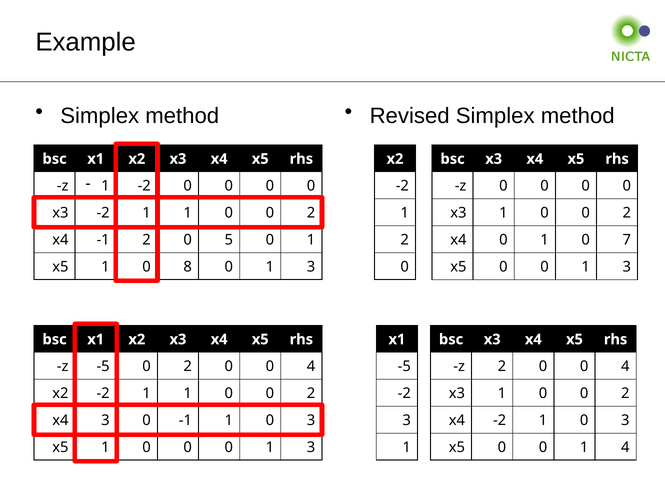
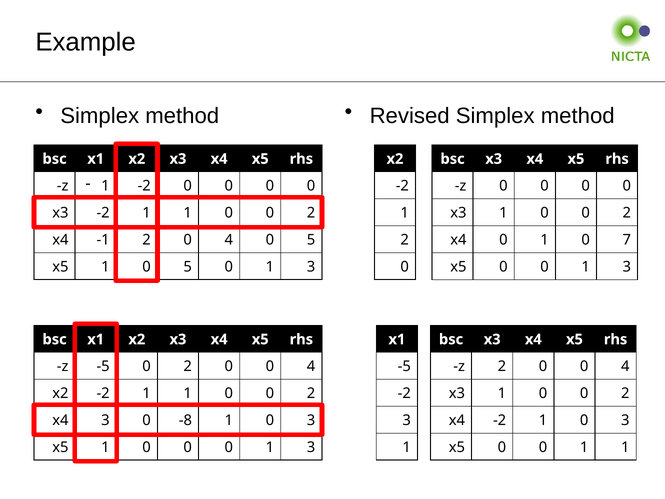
2 0 5: 5 -> 4 (229, 240)
1: 1 -> 5 (311, 240)
1 0 8: 8 -> 5 (188, 267)
0 -1: -1 -> -8 (185, 420)
0 1 4: 4 -> 1 (625, 447)
